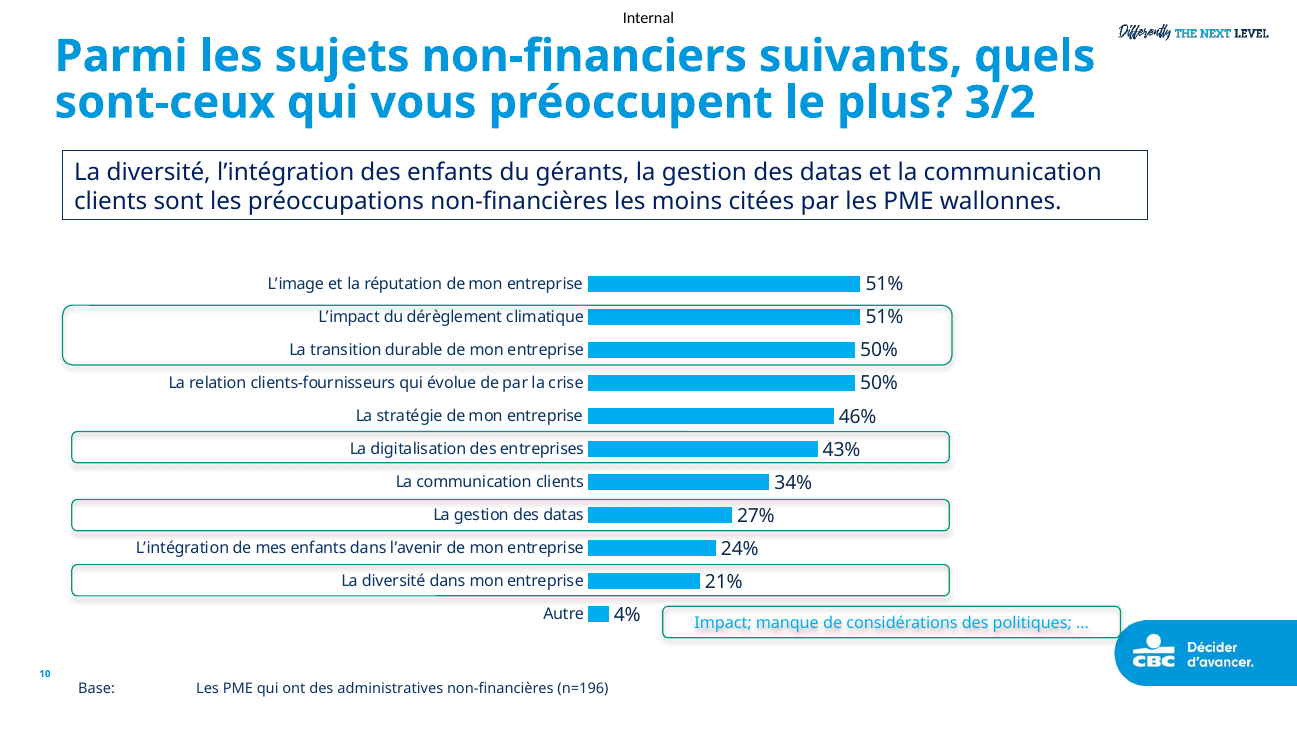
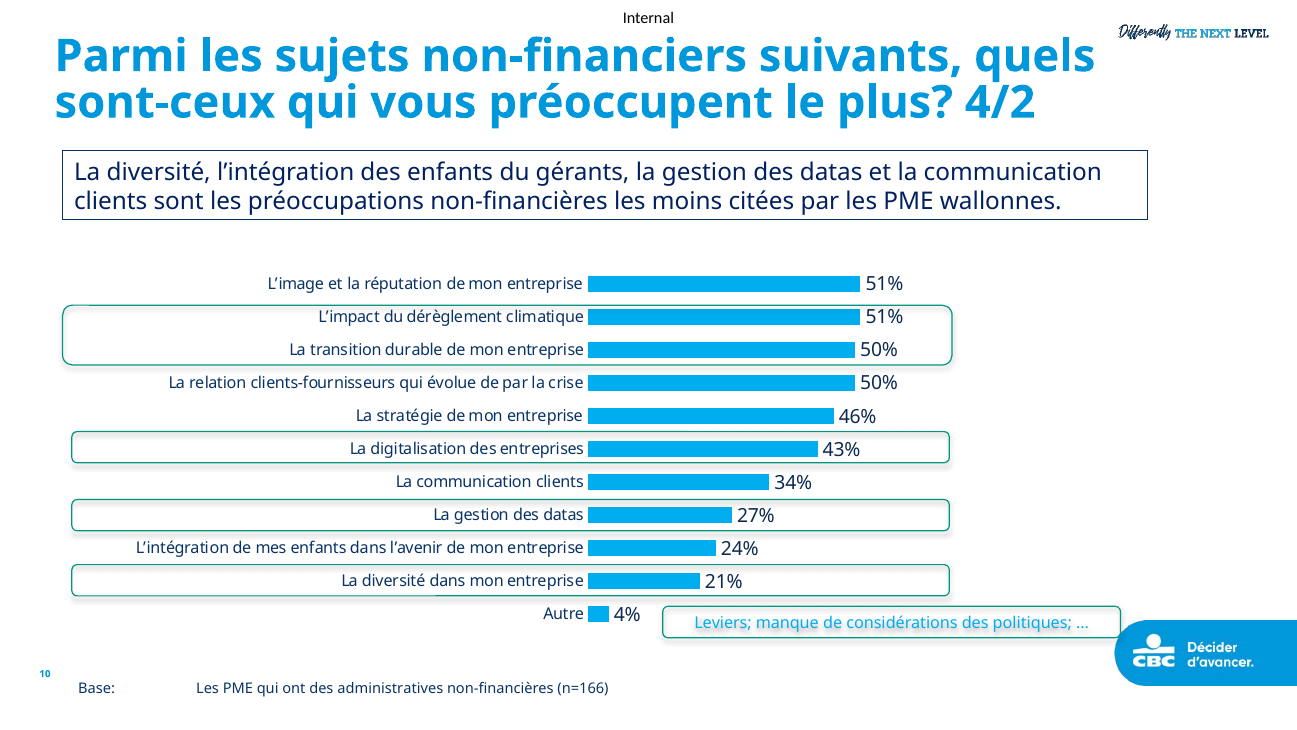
3/2: 3/2 -> 4/2 (1000, 103)
Impact: Impact -> Leviers (723, 623)
n=196: n=196 -> n=166 (583, 688)
